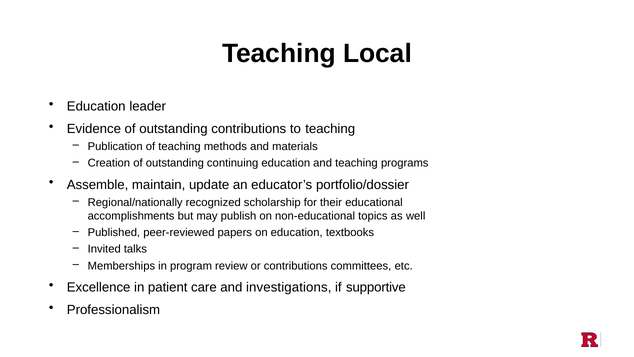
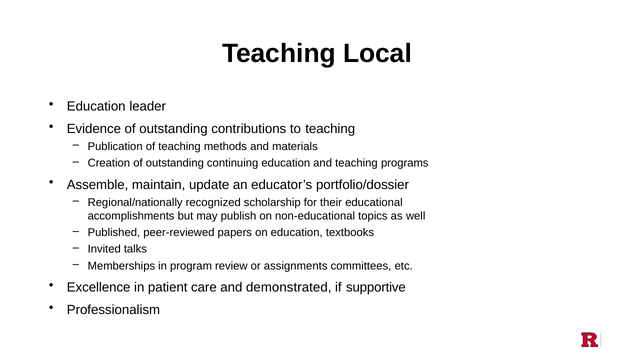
or contributions: contributions -> assignments (296, 266)
investigations: investigations -> demonstrated (289, 287)
